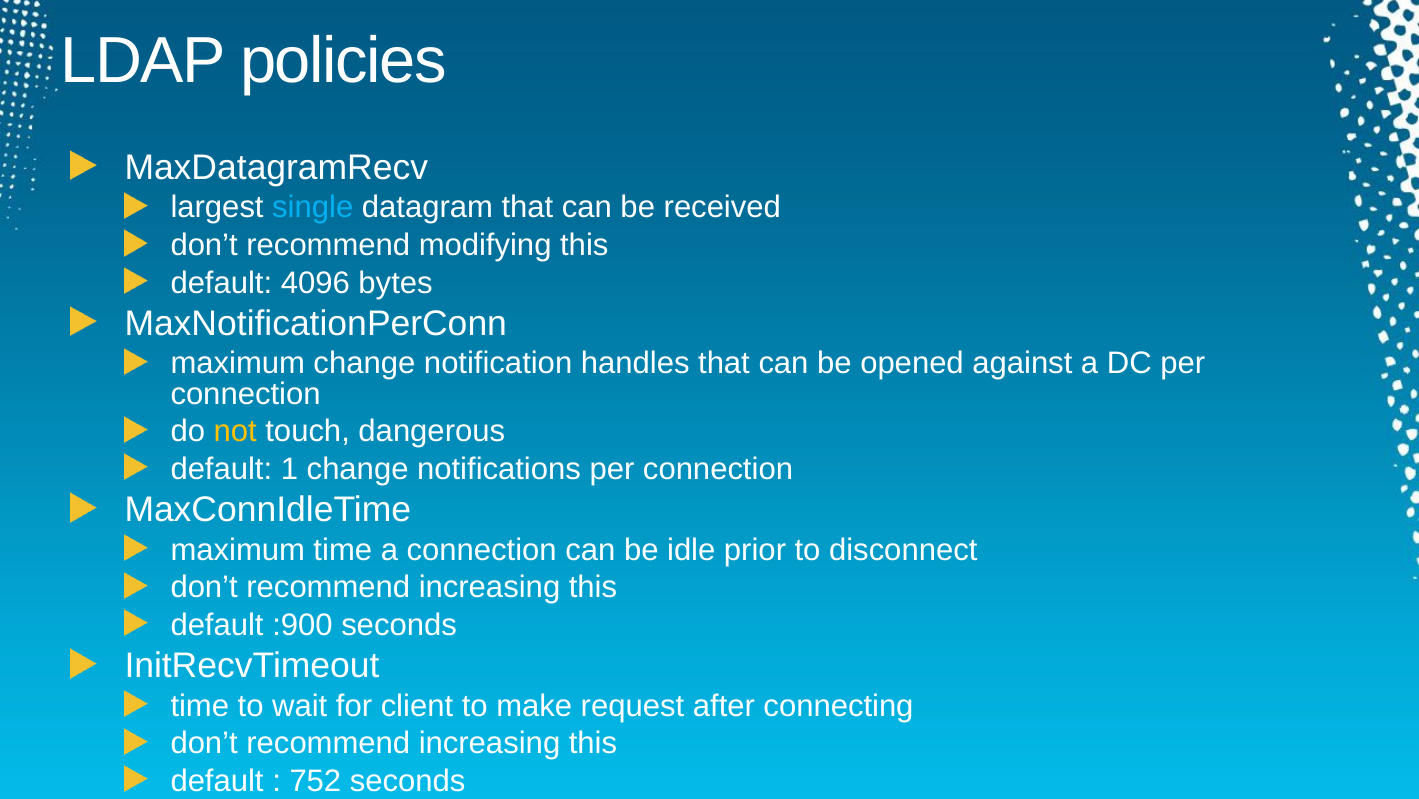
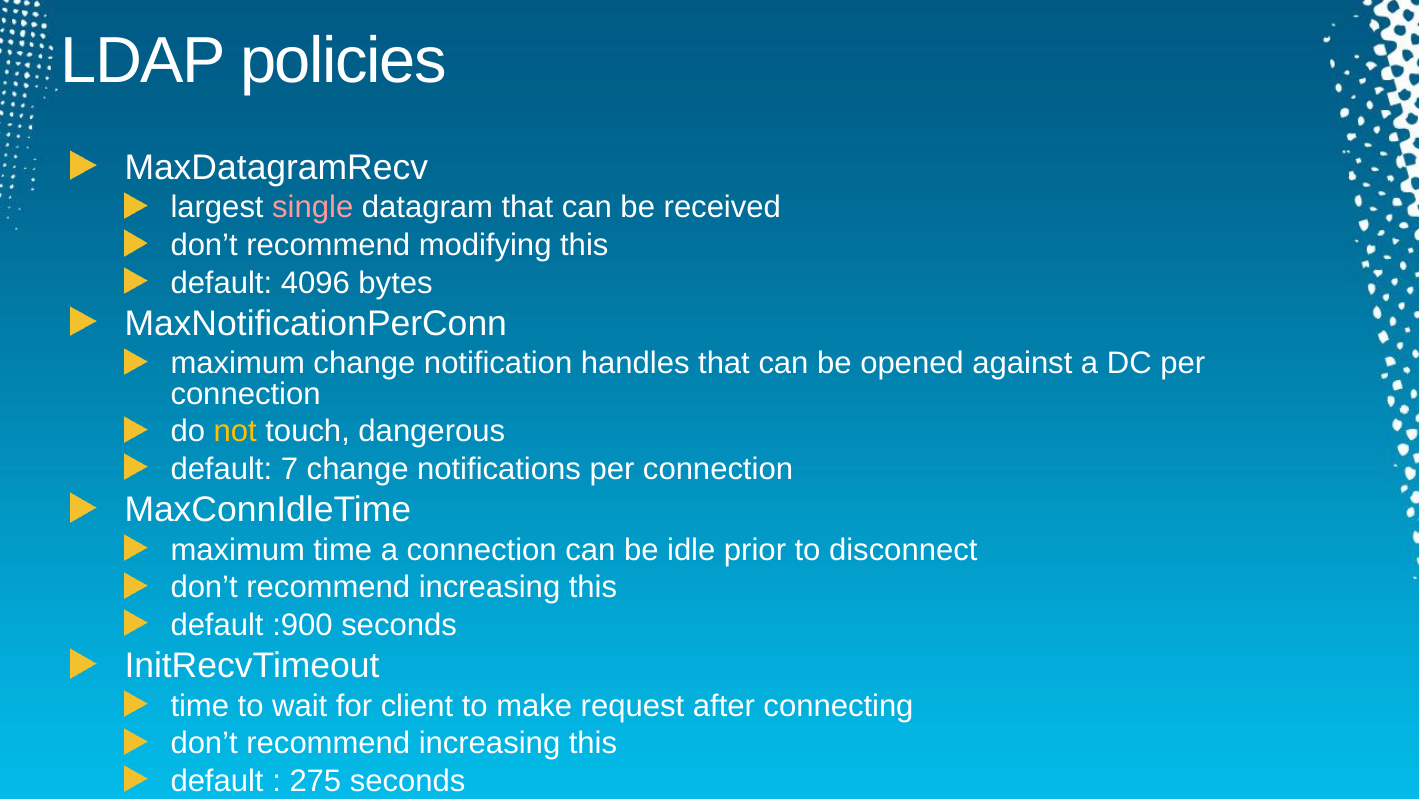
single colour: light blue -> pink (313, 208)
1: 1 -> 7 (289, 469)
752: 752 -> 275 (315, 781)
